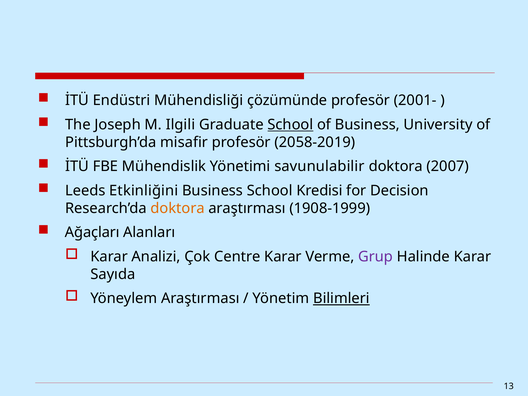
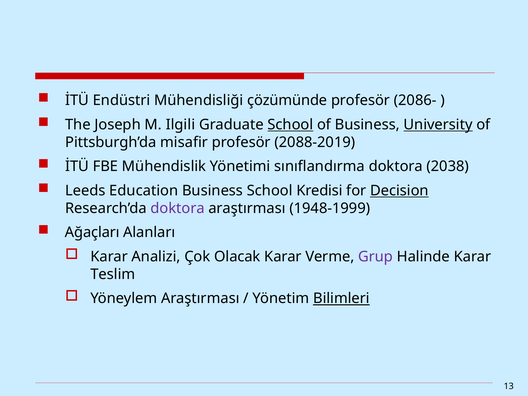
2001-: 2001- -> 2086- (415, 100)
University underline: none -> present (438, 125)
2058-2019: 2058-2019 -> 2088-2019 (315, 142)
savunulabilir: savunulabilir -> sınıflandırma (320, 166)
2007: 2007 -> 2038 (448, 166)
Etkinliğini: Etkinliğini -> Education (144, 191)
Decision underline: none -> present (399, 191)
doktora colour: orange -> purple (178, 208)
1908-1999: 1908-1999 -> 1948-1999 (330, 208)
Centre: Centre -> Olacak (237, 257)
Sayıda: Sayıda -> Teslim (113, 274)
